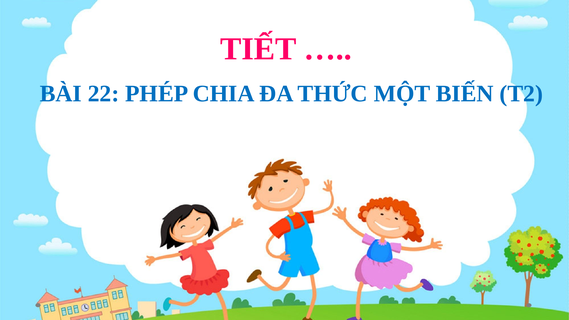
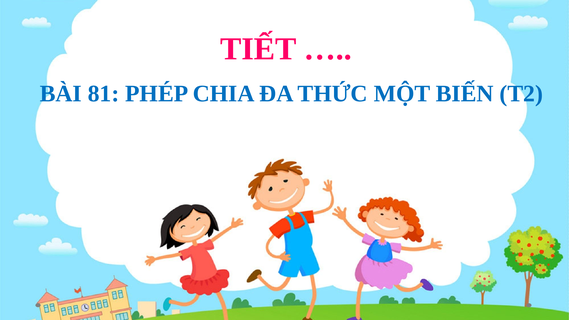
22: 22 -> 81 (103, 94)
